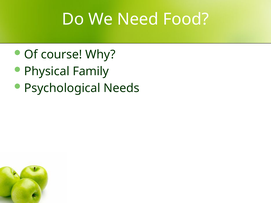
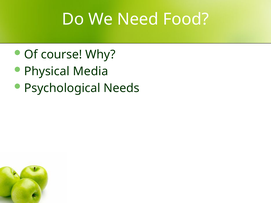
Family: Family -> Media (91, 71)
